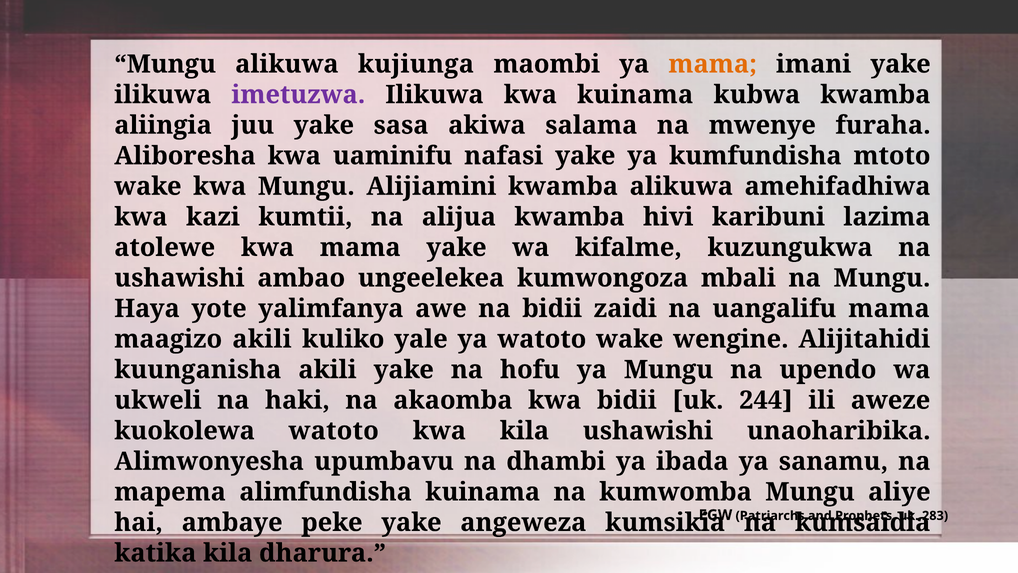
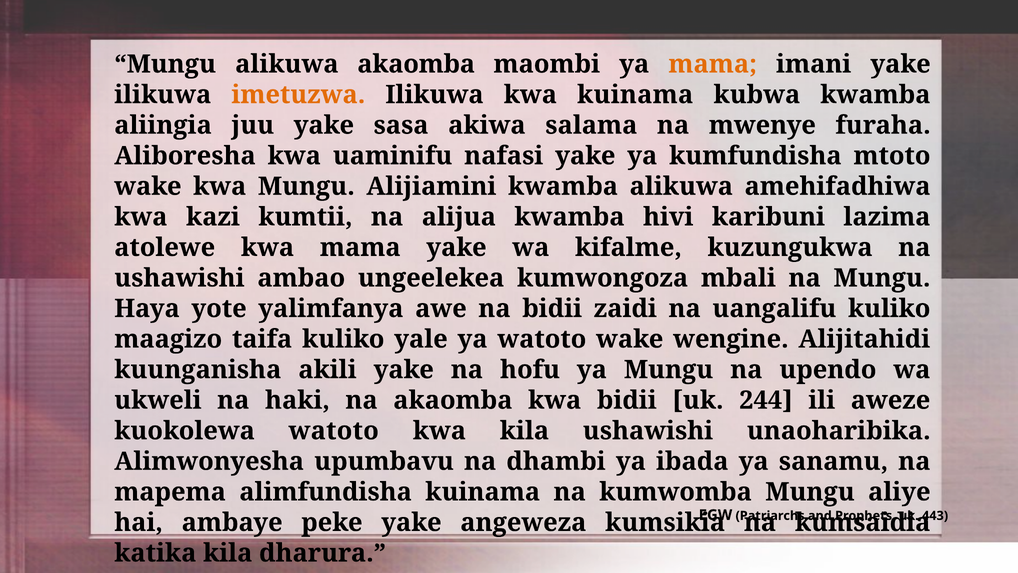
alikuwa kujiunga: kujiunga -> akaomba (416, 64)
imetuzwa colour: purple -> orange (298, 95)
uangalifu mama: mama -> kuliko (889, 308)
maagizo akili: akili -> taifa (262, 339)
283: 283 -> 443 (935, 515)
